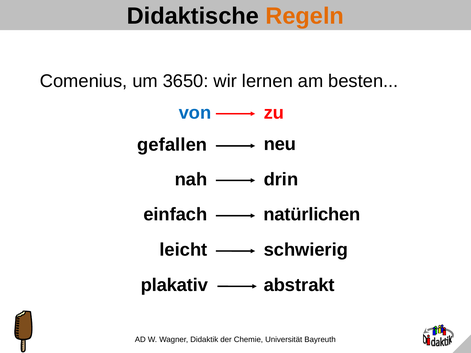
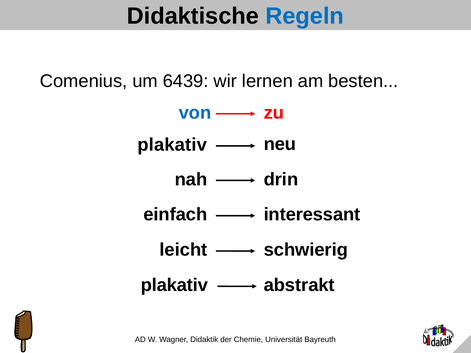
Regeln colour: orange -> blue (305, 16)
3650: 3650 -> 6439 (186, 81)
gefallen: gefallen -> plakativ (172, 145)
natürlichen: natürlichen -> interessant (312, 215)
